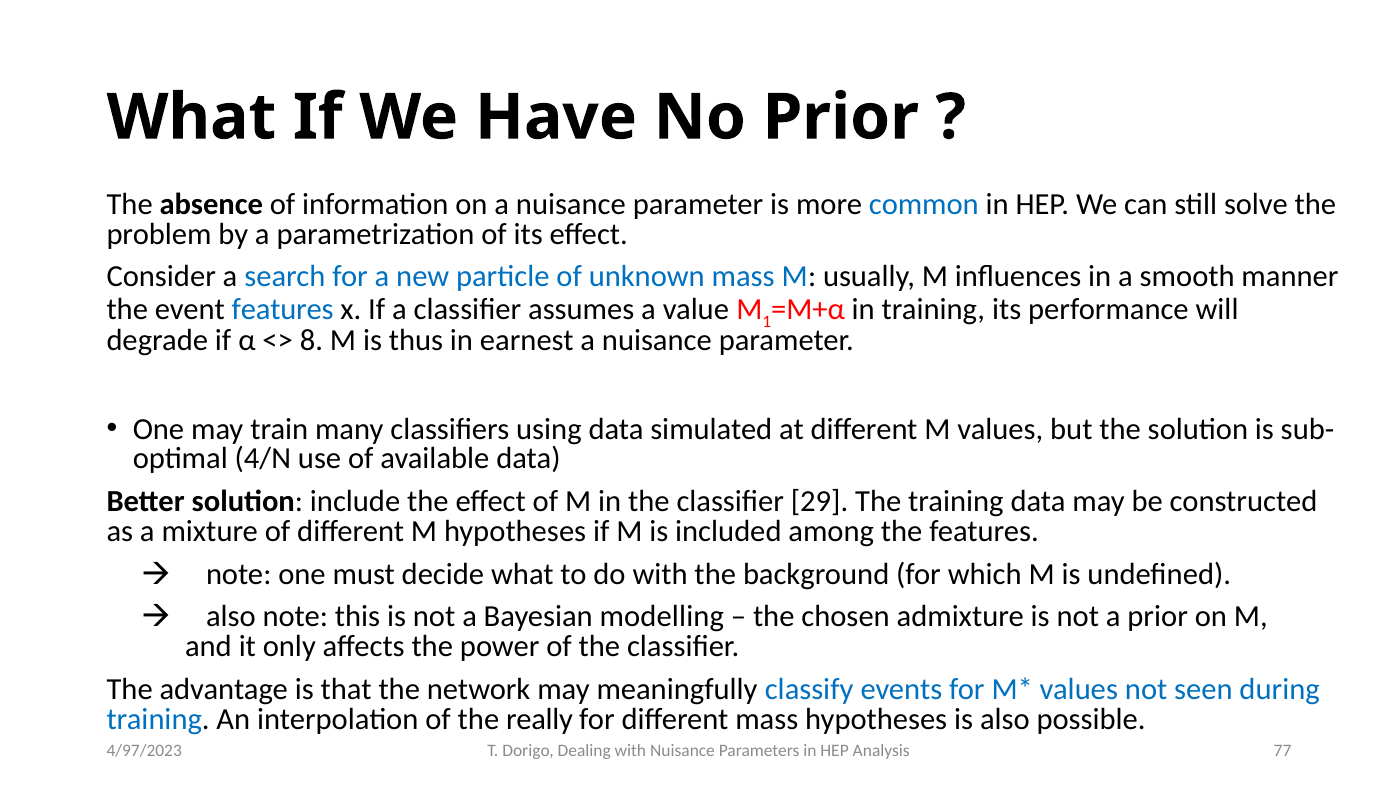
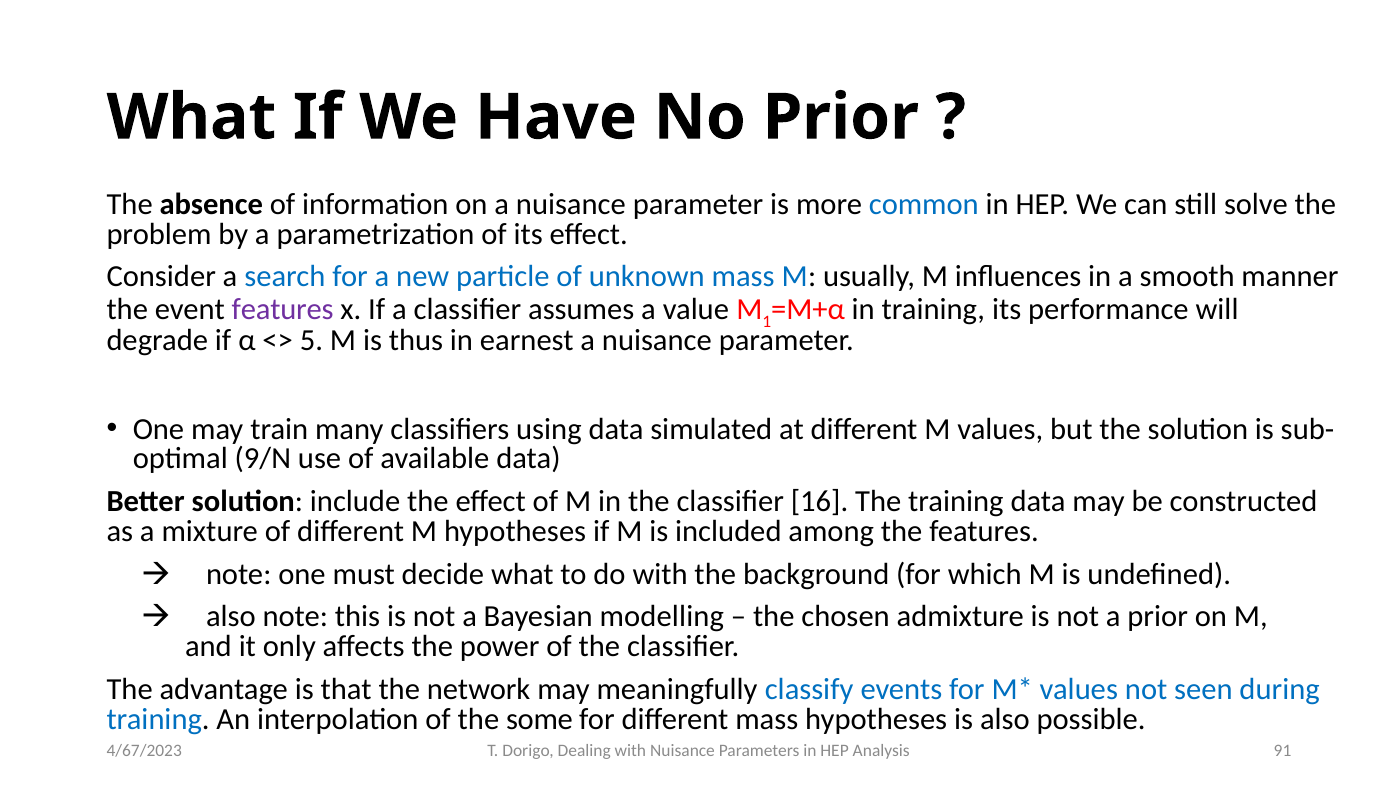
features colour: blue -> purple (283, 310)
8: 8 -> 5 (311, 340)
4/N: 4/N -> 9/N (263, 459)
29: 29 -> 16 (820, 502)
really: really -> some (539, 719)
77: 77 -> 91 (1283, 751)
4/97/2023: 4/97/2023 -> 4/67/2023 (144, 751)
